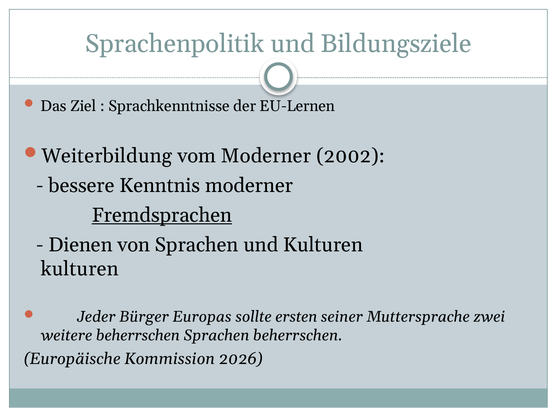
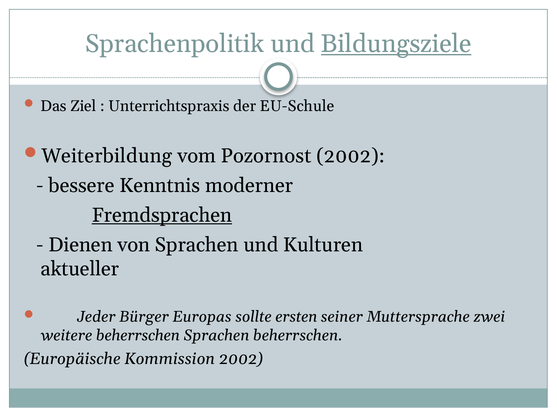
Bildungsziele underline: none -> present (396, 44)
Sprachkenntnisse: Sprachkenntnisse -> Unterrichtspraxis (169, 106)
EU-Lernen: EU-Lernen -> EU-Schule (297, 106)
vom Moderner: Moderner -> Pozornost (266, 156)
kulturen: kulturen -> aktueller (80, 269)
Kommission 2026: 2026 -> 2002 (241, 359)
